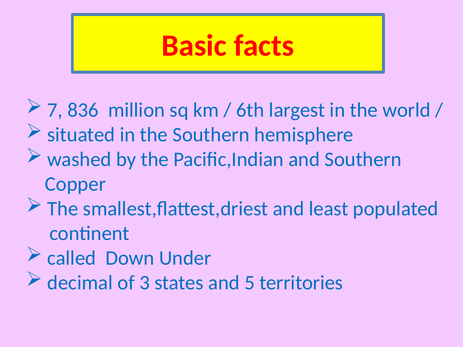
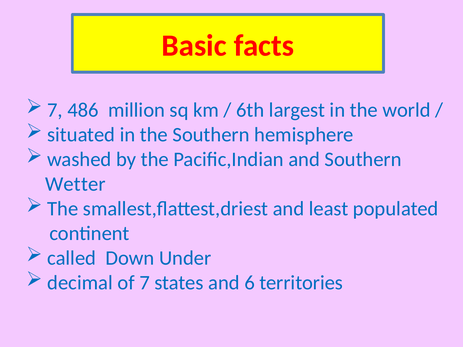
836: 836 -> 486 (83, 110)
Copper: Copper -> Wetter (75, 184)
of 3: 3 -> 7 (145, 283)
5: 5 -> 6 (250, 283)
